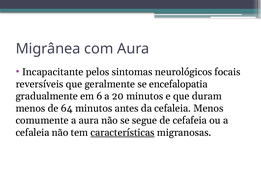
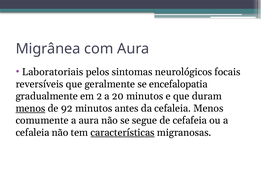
Incapacitante: Incapacitante -> Laboratoriais (53, 72)
6: 6 -> 2 (99, 97)
menos underline: none -> present (30, 109)
64: 64 -> 92 (67, 109)
